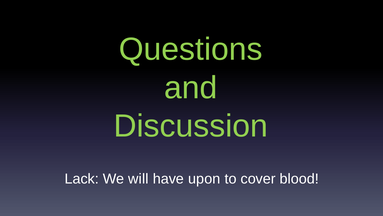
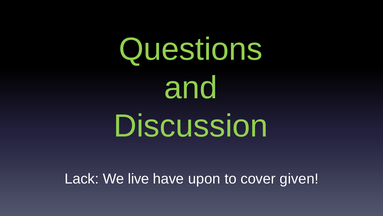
will: will -> live (139, 178)
blood: blood -> given (299, 178)
